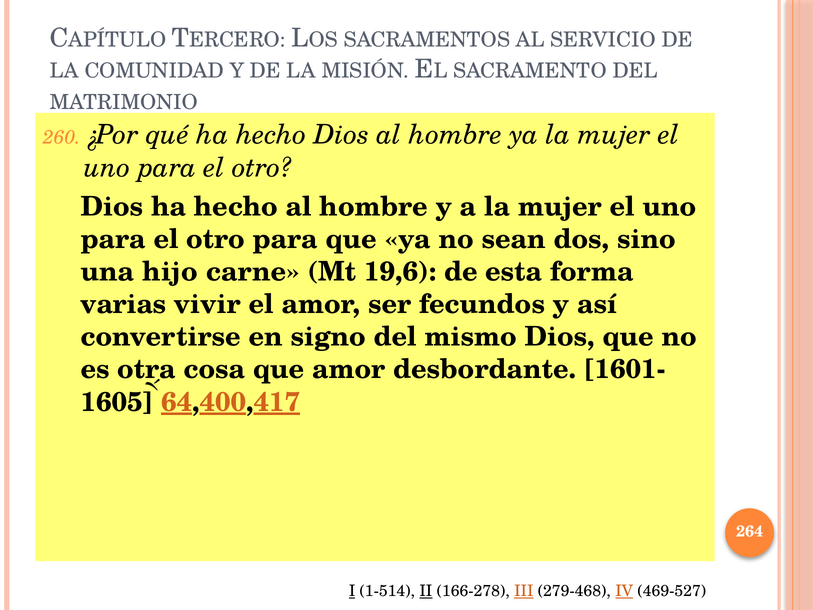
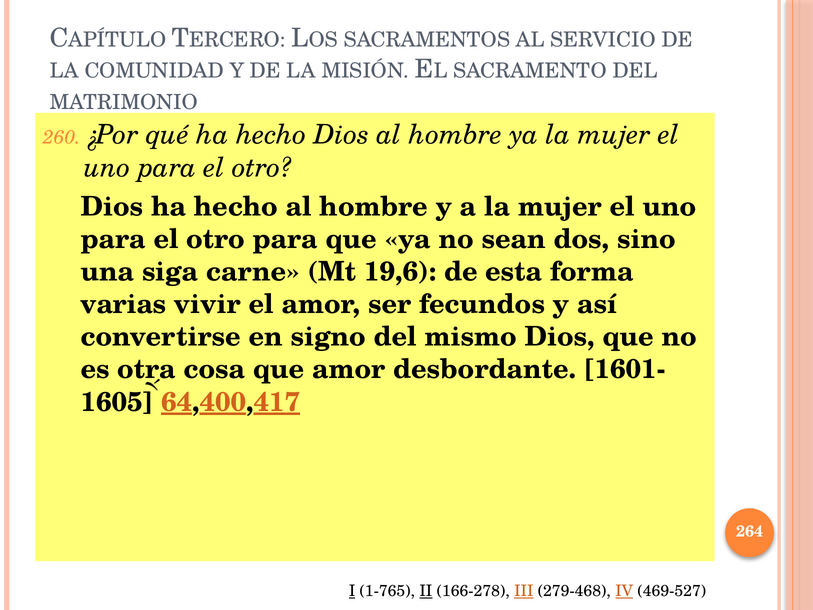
hijo: hijo -> siga (170, 272)
1-514: 1-514 -> 1-765 (387, 591)
